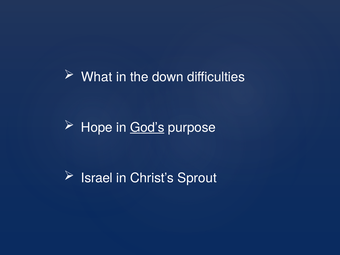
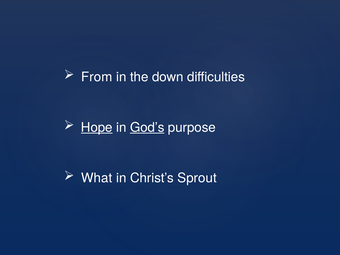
What: What -> From (97, 77)
Hope underline: none -> present (97, 127)
Israel: Israel -> What (97, 178)
